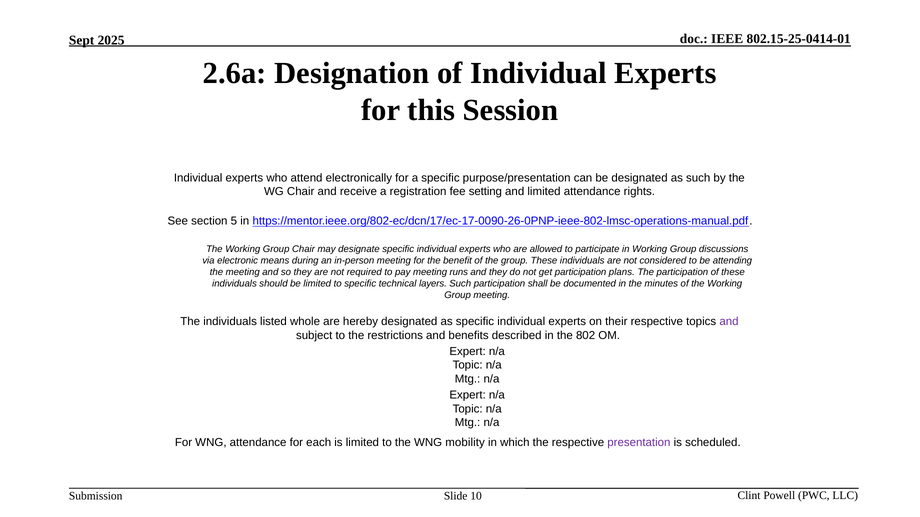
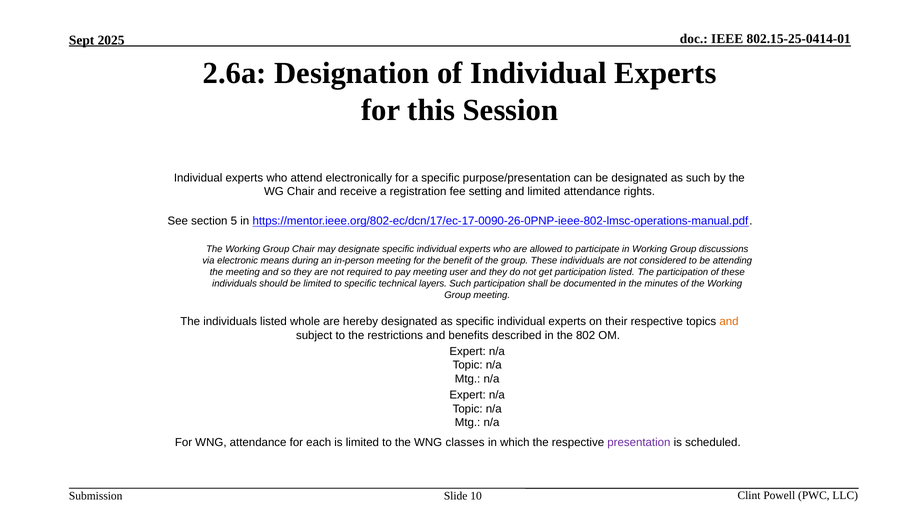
runs: runs -> user (459, 272)
participation plans: plans -> listed (622, 272)
and colour: purple -> orange (729, 322)
mobility: mobility -> classes (465, 443)
